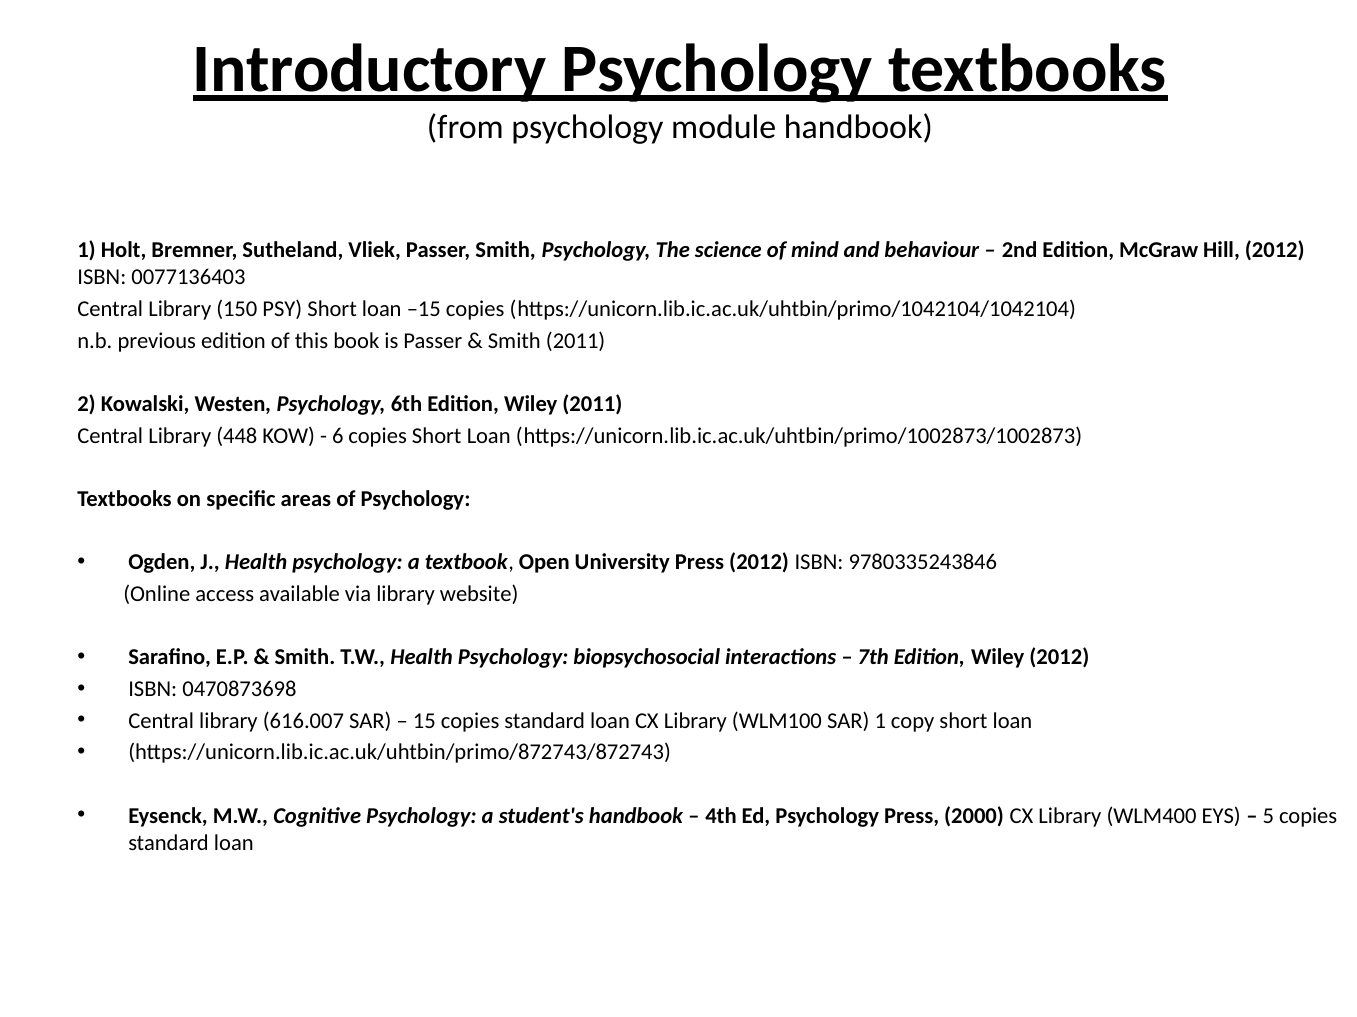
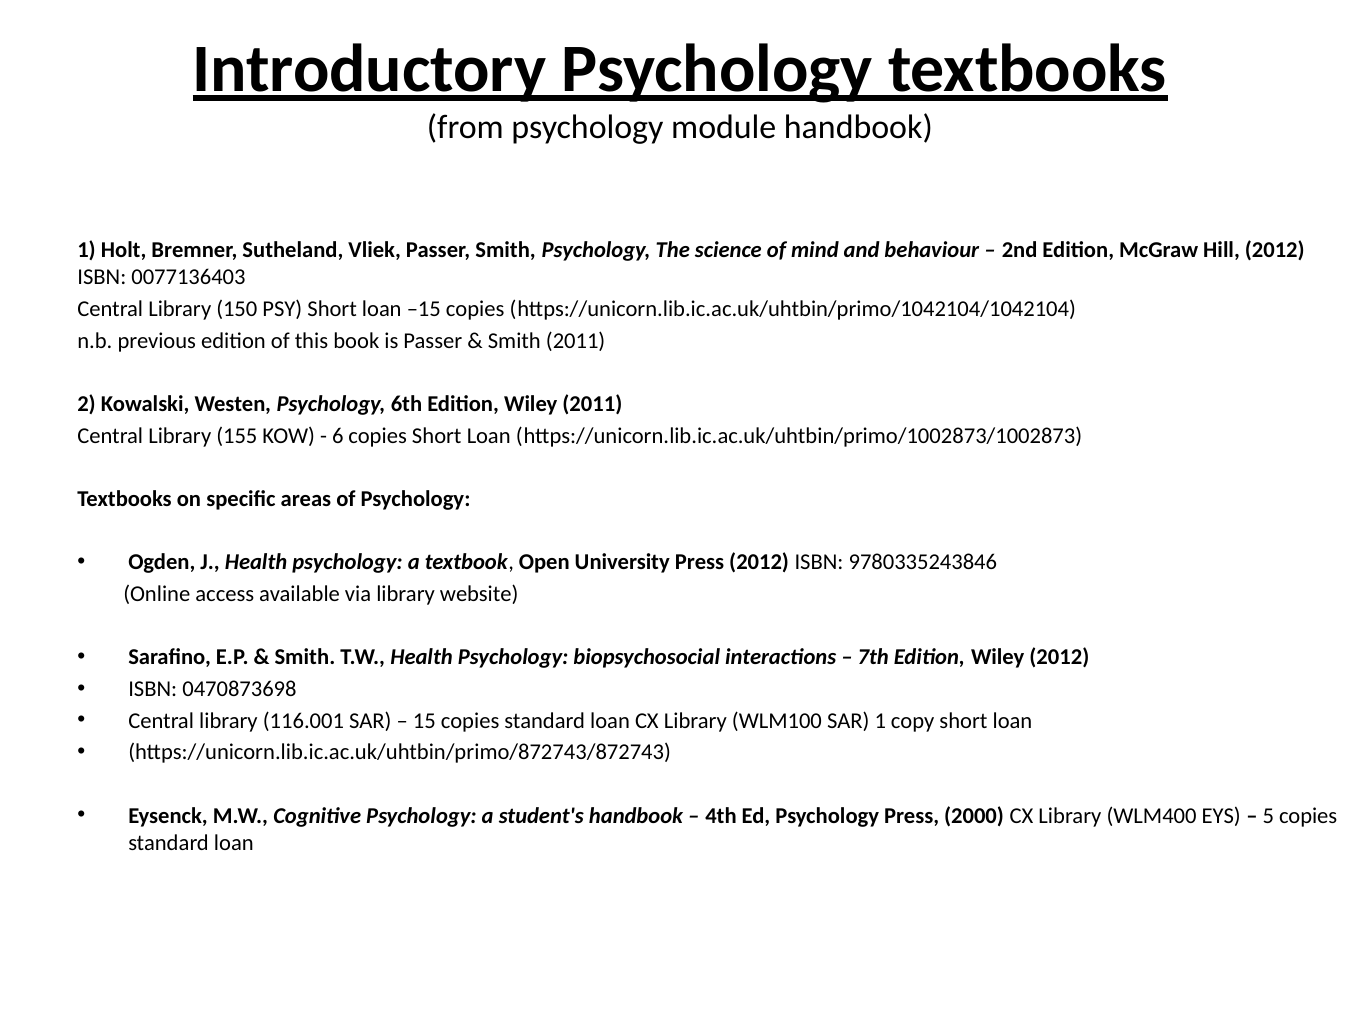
448: 448 -> 155 (237, 436)
616.007: 616.007 -> 116.001 (303, 721)
